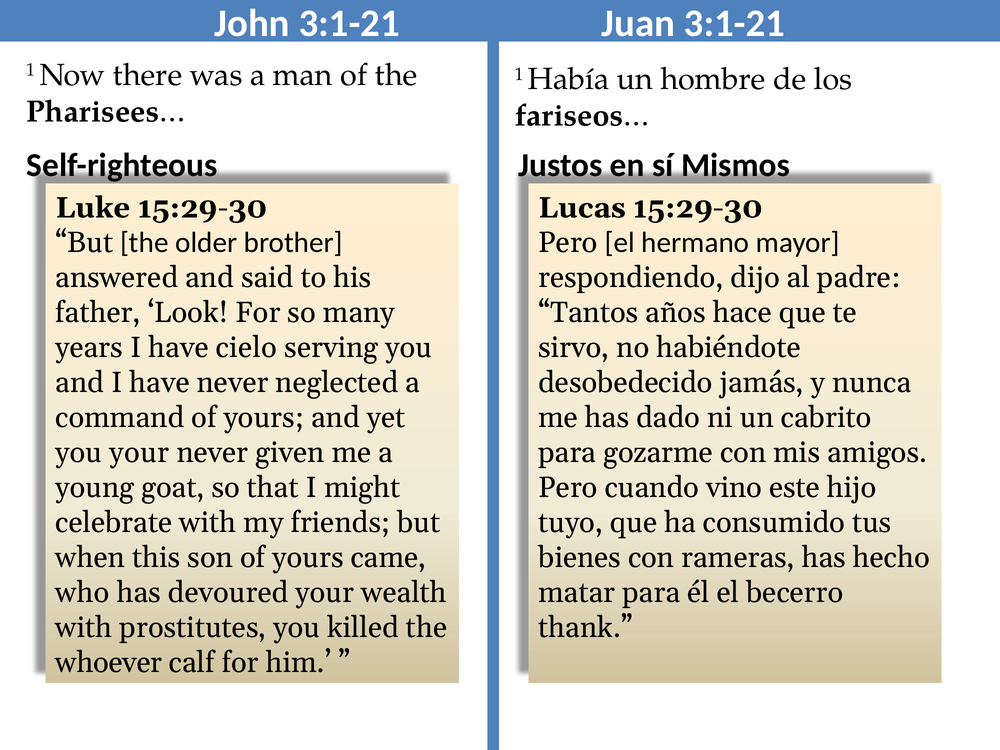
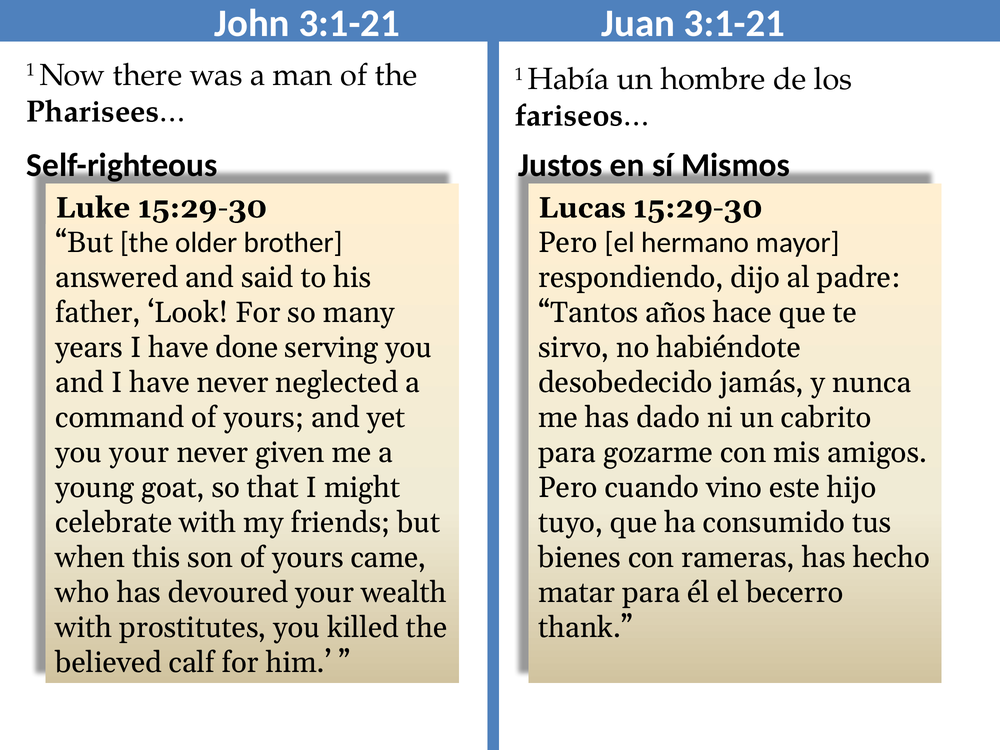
cielo: cielo -> done (247, 348)
whoever: whoever -> believed (109, 663)
